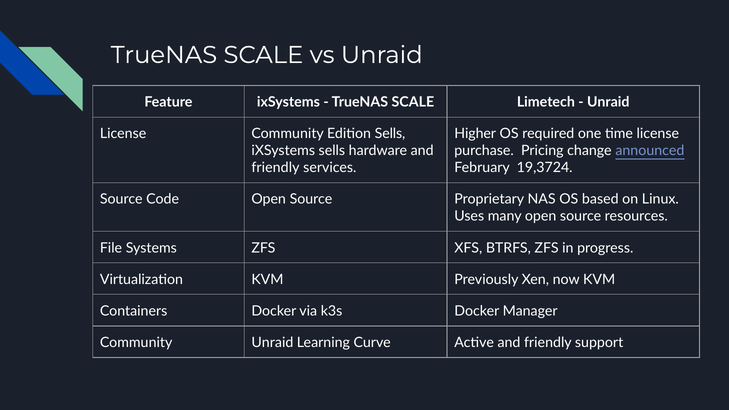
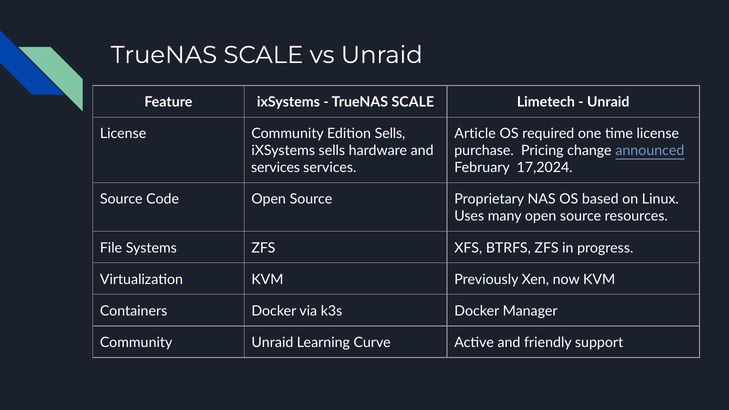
Higher: Higher -> Article (475, 134)
friendly: friendly -> services (276, 168)
19,3724: 19,3724 -> 17,2024 (545, 168)
